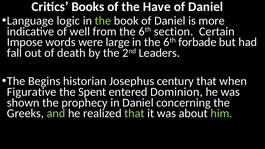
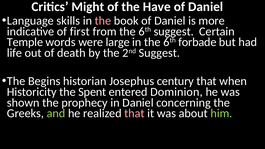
Books: Books -> Might (88, 7)
logic: logic -> skills (68, 21)
the colour: light green -> pink (103, 21)
well: well -> first (80, 31)
6th section: section -> suggest (174, 31)
Impose: Impose -> Temple (25, 42)
fall: fall -> life (14, 53)
2nd Leaders: Leaders -> Suggest (159, 53)
Figurative: Figurative -> Historicity (32, 92)
that colour: light green -> pink (134, 113)
